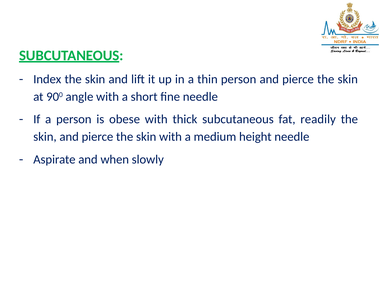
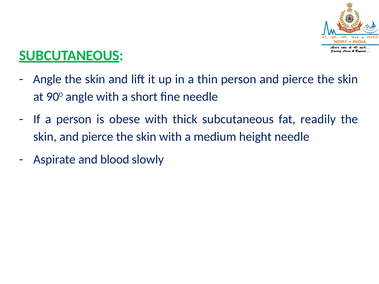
Index: Index -> Angle (47, 79)
when: when -> blood (115, 160)
